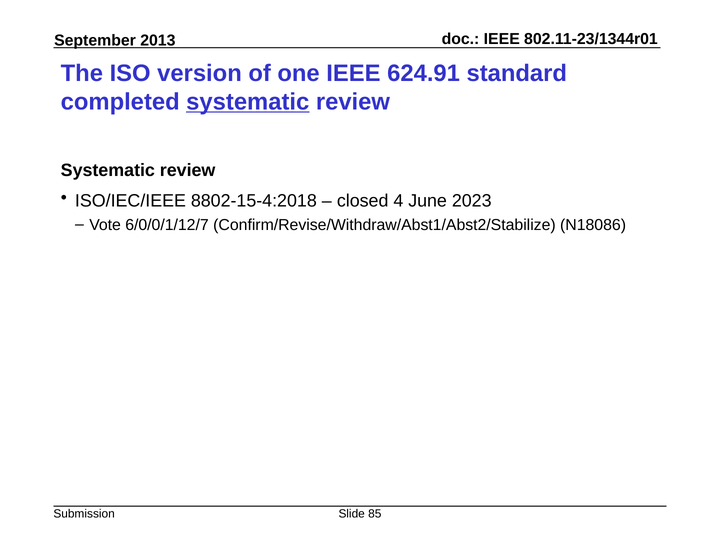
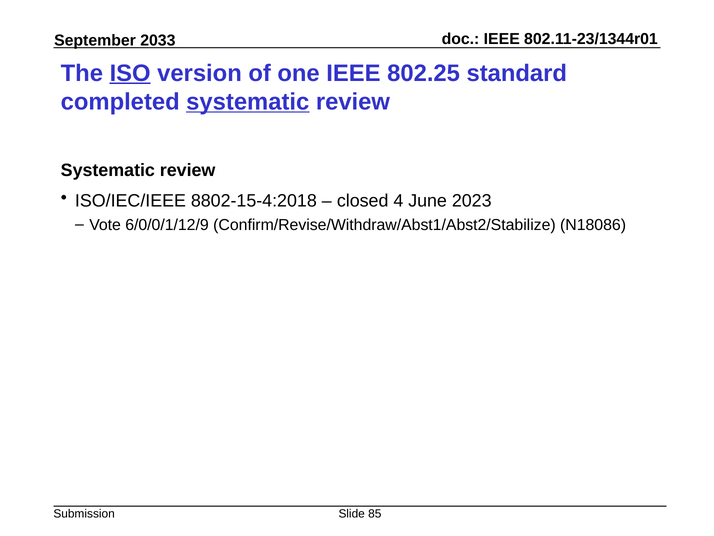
2013: 2013 -> 2033 (158, 41)
ISO underline: none -> present (130, 73)
624.91: 624.91 -> 802.25 (424, 73)
6/0/0/1/12/7: 6/0/0/1/12/7 -> 6/0/0/1/12/9 (167, 225)
